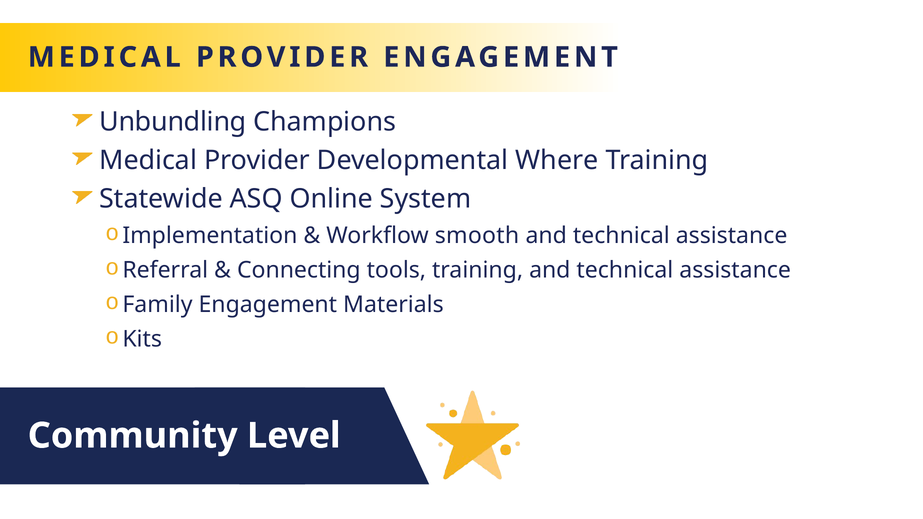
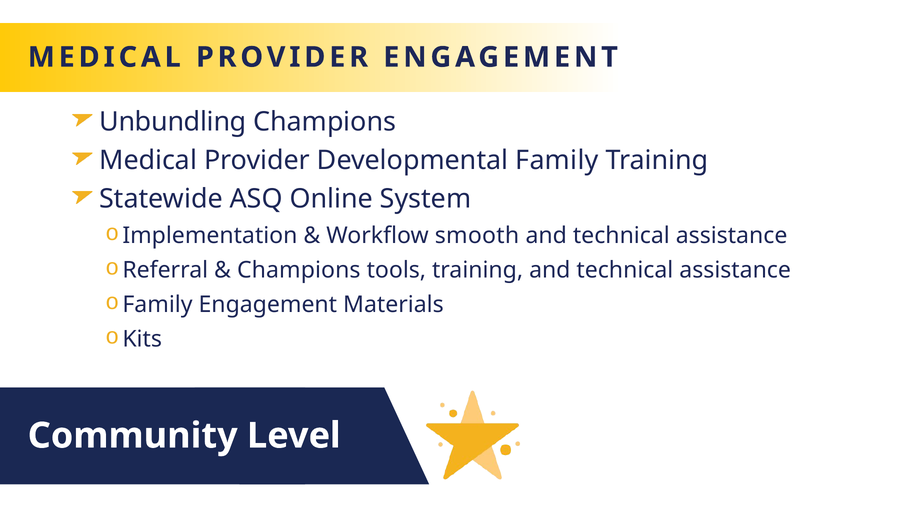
Developmental Where: Where -> Family (557, 160)
Connecting: Connecting -> Champions (299, 270)
